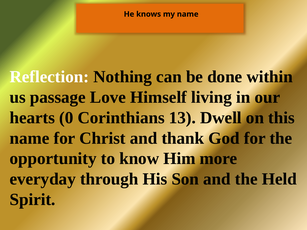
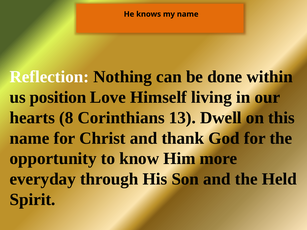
passage: passage -> position (58, 97)
0: 0 -> 8 (66, 118)
